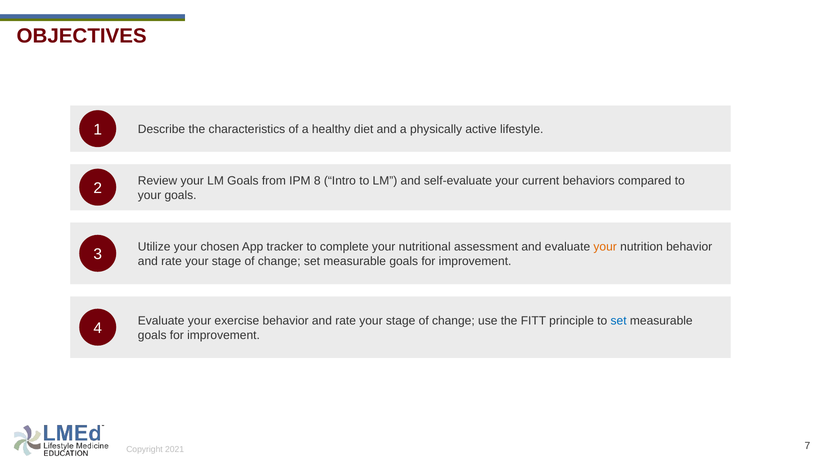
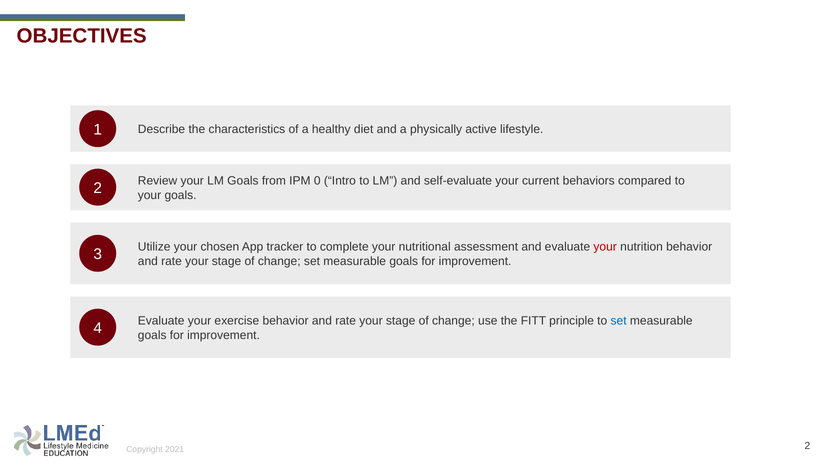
8: 8 -> 0 (317, 181)
your colour: orange -> red (605, 247)
7: 7 -> 2 (807, 446)
